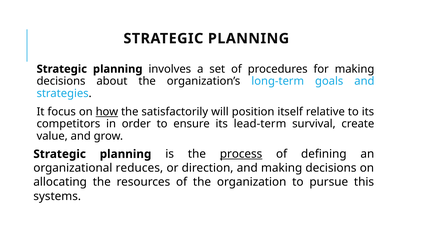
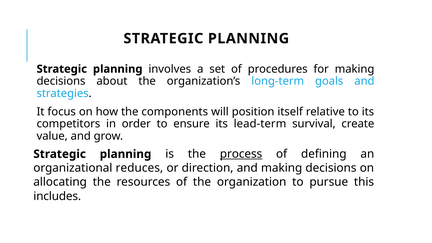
how underline: present -> none (107, 112)
satisfactorily: satisfactorily -> components (175, 112)
systems: systems -> includes (57, 196)
